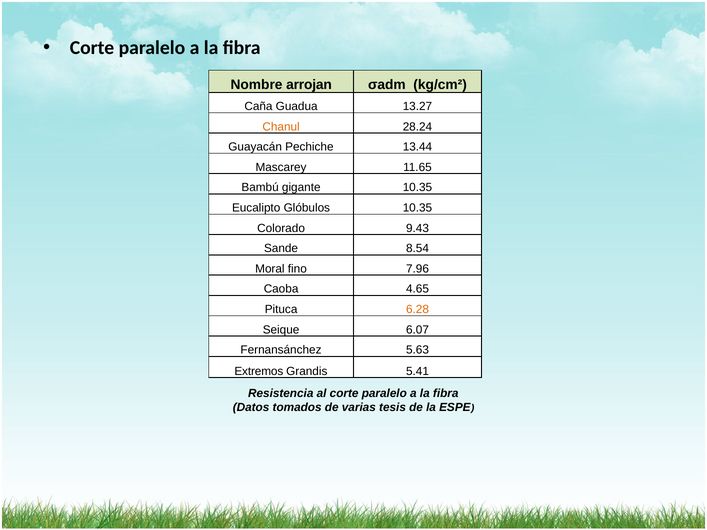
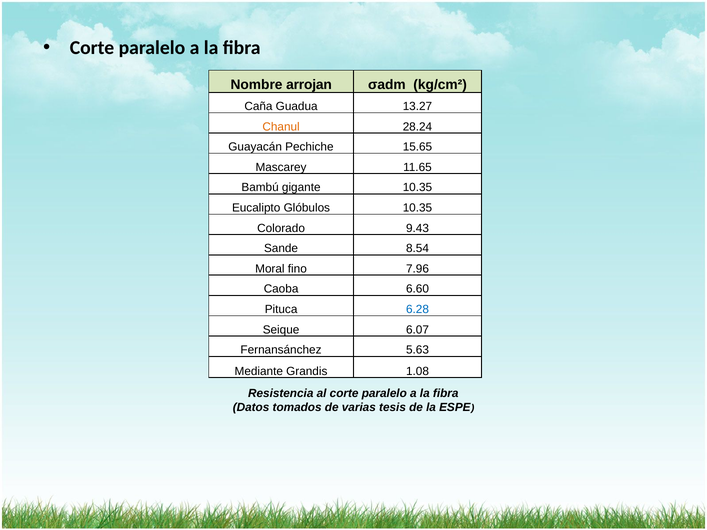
13.44: 13.44 -> 15.65 (417, 147)
4.65: 4.65 -> 6.60 (417, 289)
6.28 colour: orange -> blue (417, 310)
Extremos: Extremos -> Mediante (259, 371)
5.41: 5.41 -> 1.08 (417, 371)
